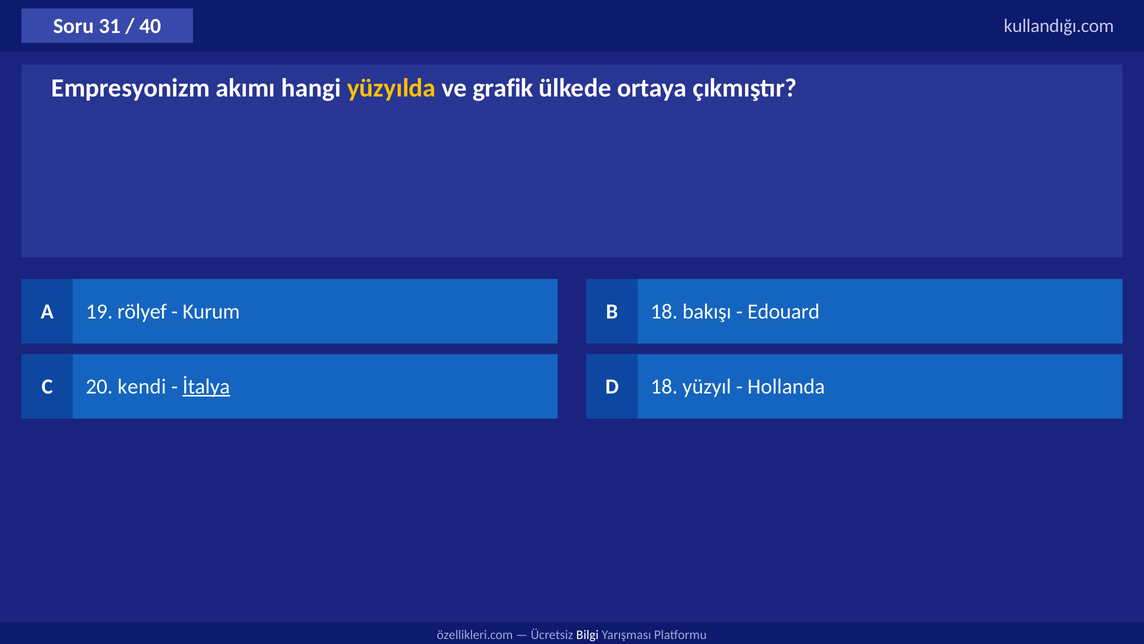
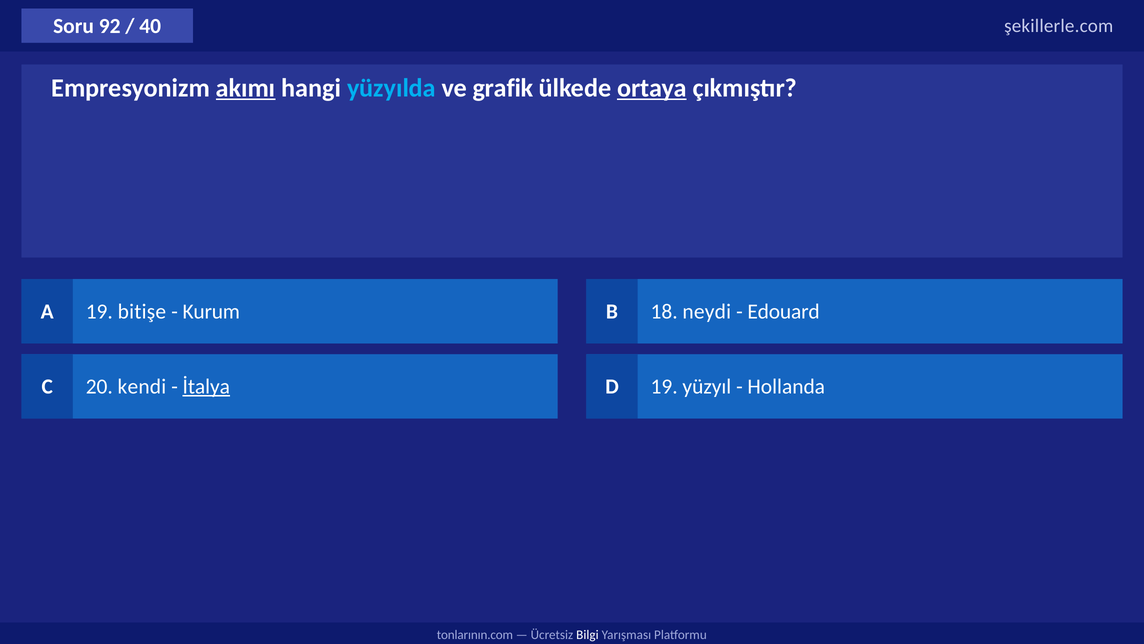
31: 31 -> 92 (110, 26)
kullandığı.com: kullandığı.com -> şekillerle.com (1059, 26)
akımı underline: none -> present (246, 88)
yüzyılda colour: yellow -> light blue (391, 88)
ortaya underline: none -> present (652, 88)
rölyef: rölyef -> bitişe (142, 311)
bakışı: bakışı -> neydi (707, 311)
D 18: 18 -> 19 (664, 386)
özellikleri.com: özellikleri.com -> tonlarının.com (475, 635)
